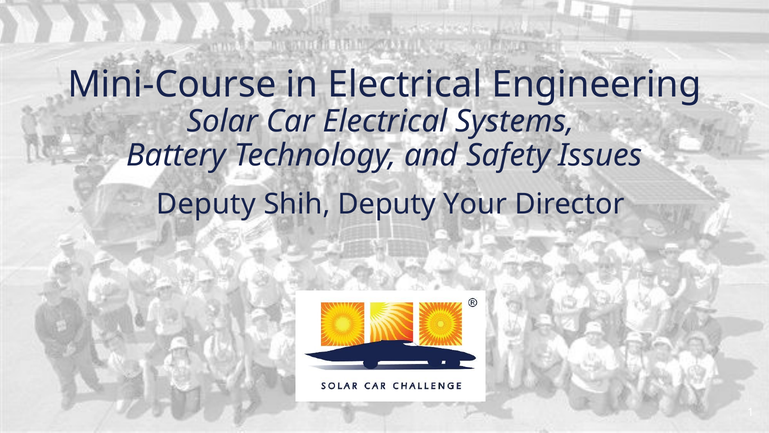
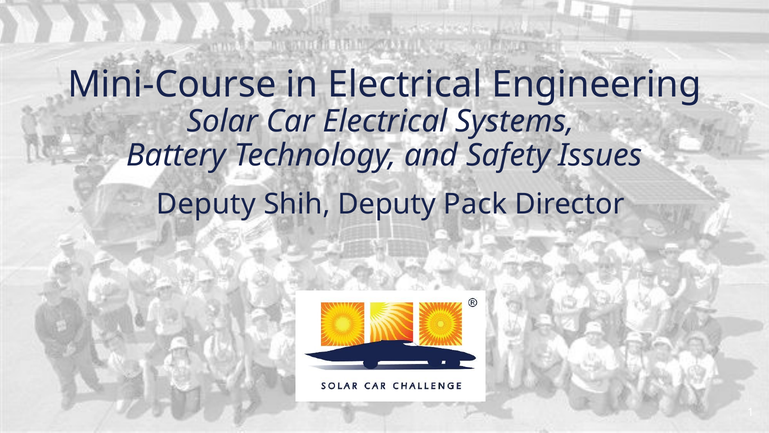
Your: Your -> Pack (475, 204)
